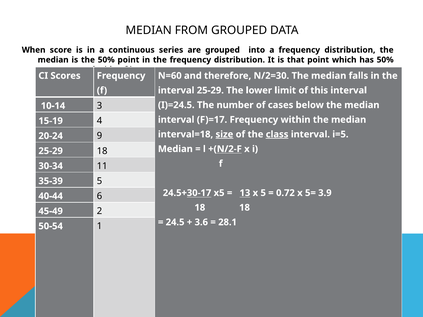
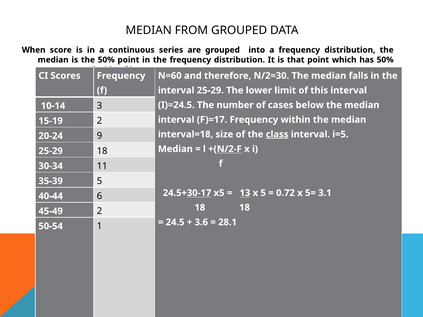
4: 4 -> 2 (99, 121)
size underline: present -> none (224, 134)
3.9: 3.9 -> 3.1 (325, 193)
